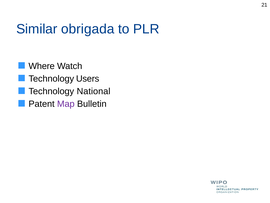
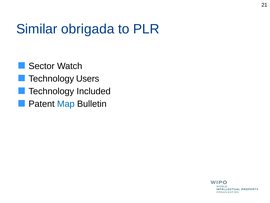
Where: Where -> Sector (42, 66)
National: National -> Included (94, 91)
Map colour: purple -> blue (66, 104)
